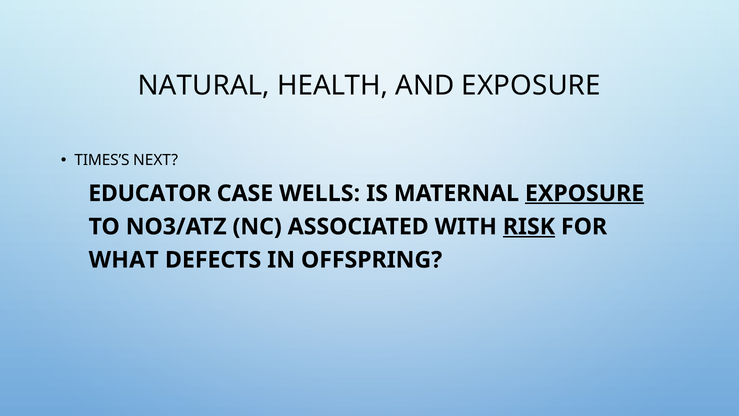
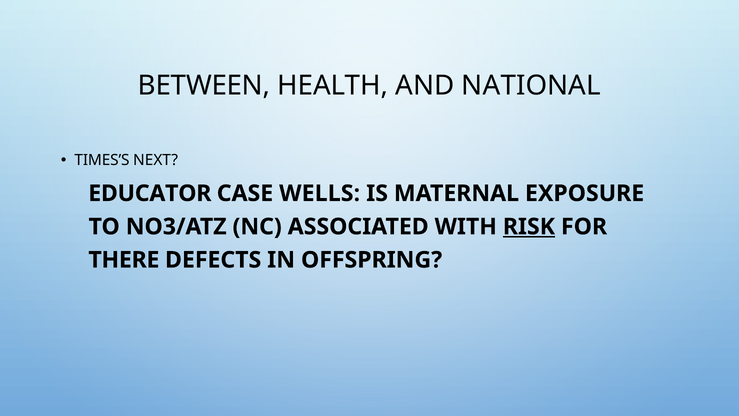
NATURAL: NATURAL -> BETWEEN (204, 86)
AND EXPOSURE: EXPOSURE -> NATIONAL (531, 86)
EXPOSURE underline: present -> none (585, 193)
WHAT: WHAT -> THERE (124, 260)
